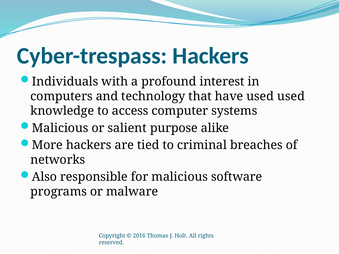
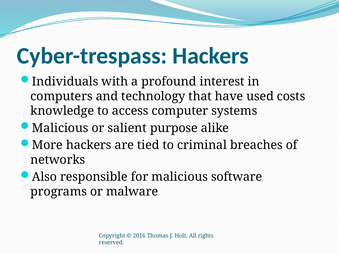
used used: used -> costs (291, 96)
